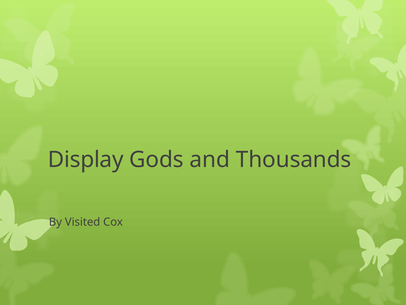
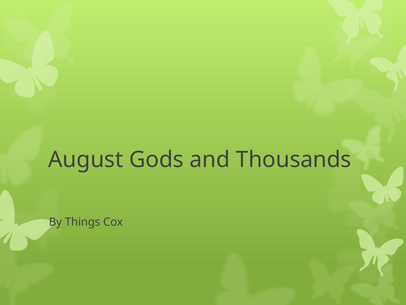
Display: Display -> August (86, 160)
Visited: Visited -> Things (83, 222)
